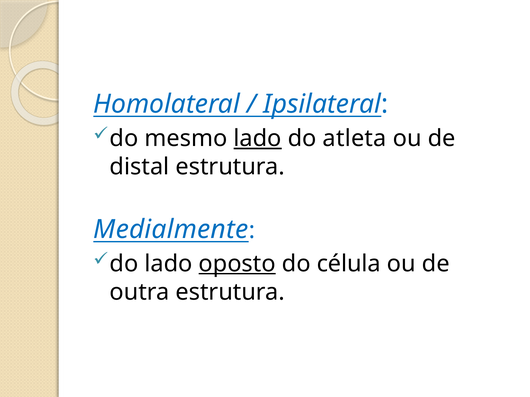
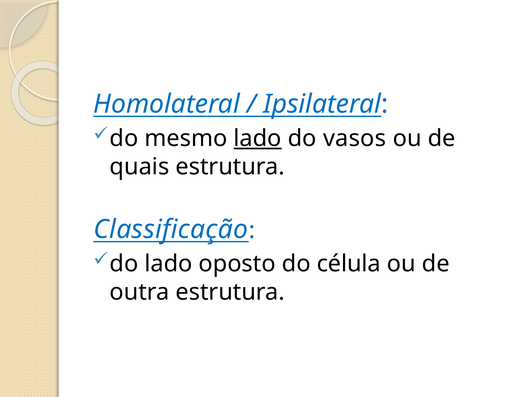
atleta: atleta -> vasos (355, 139)
distal: distal -> quais (139, 167)
Medialmente: Medialmente -> Classificação (171, 230)
oposto underline: present -> none (237, 264)
